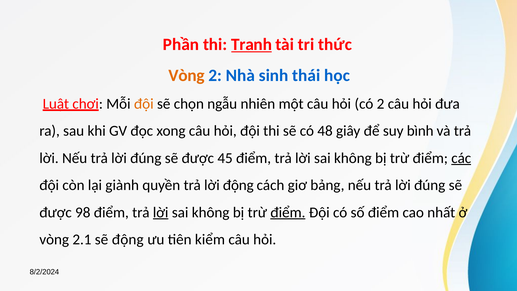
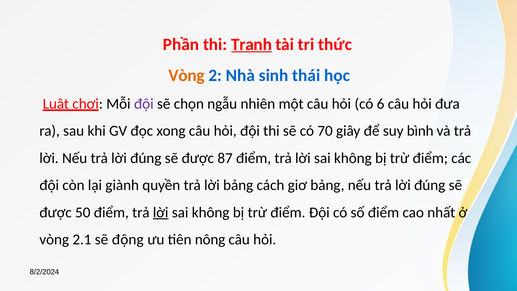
đội colour: orange -> purple (144, 104)
có 2: 2 -> 6 (381, 104)
48: 48 -> 70 (325, 131)
45: 45 -> 87 (225, 158)
các underline: present -> none (461, 158)
lời động: động -> bảng (238, 185)
98: 98 -> 50 (83, 212)
điểm underline: present -> none (288, 212)
kiểm: kiểm -> nông (210, 239)
